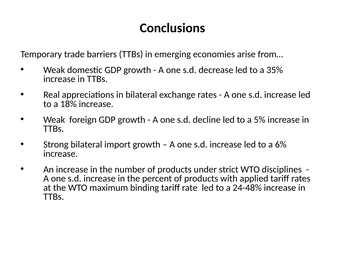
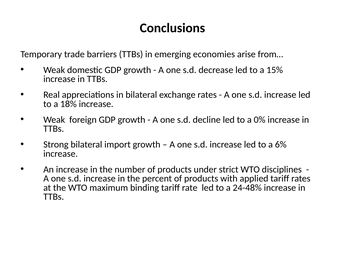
35%: 35% -> 15% (275, 70)
5%: 5% -> 0% (260, 120)
